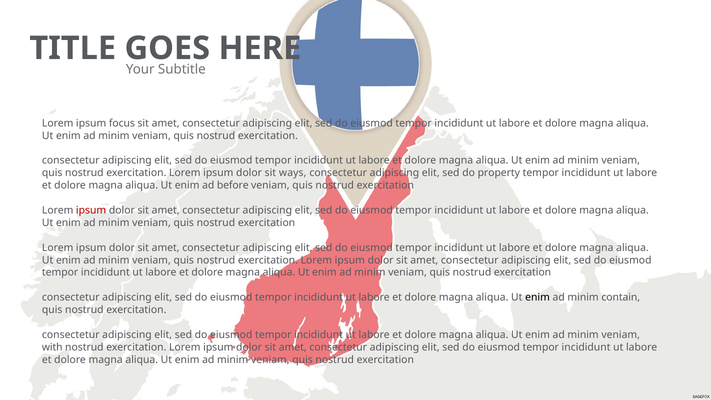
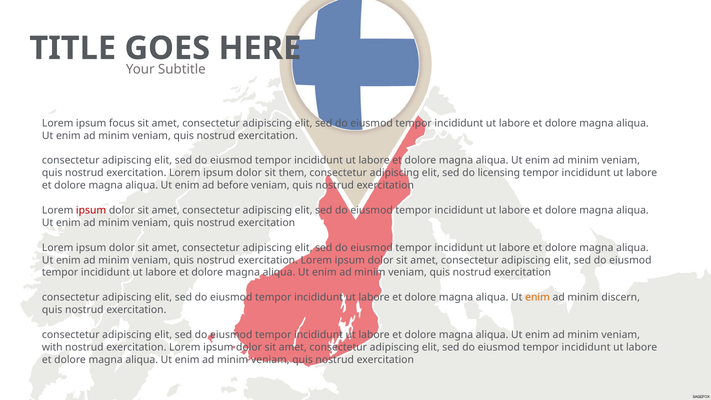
ways: ways -> them (293, 173)
property: property -> licensing (499, 173)
enim colour: black -> orange (538, 297)
contain: contain -> discern (621, 297)
